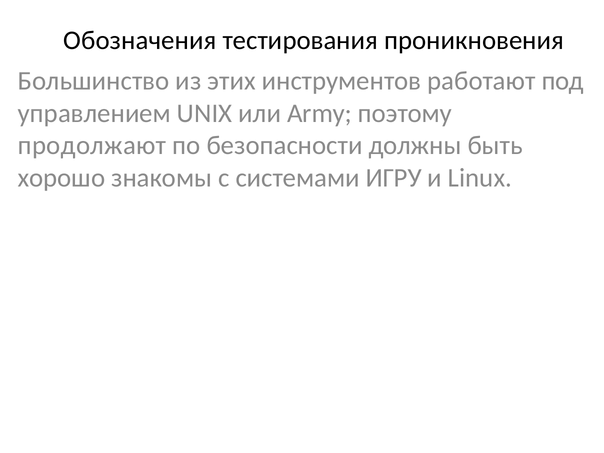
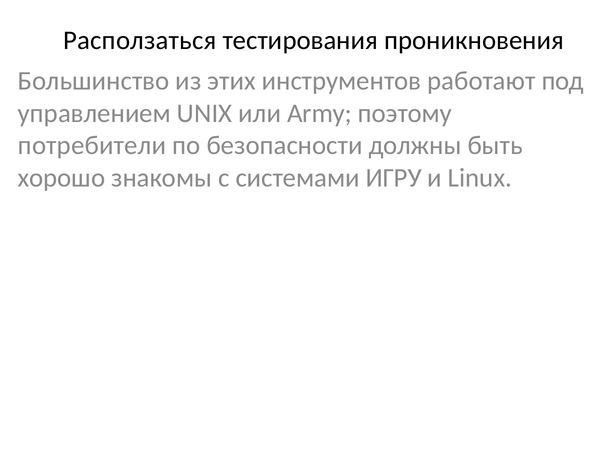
Обозначения: Обозначения -> Расползаться (140, 40)
продолжают: продолжают -> потребители (92, 146)
